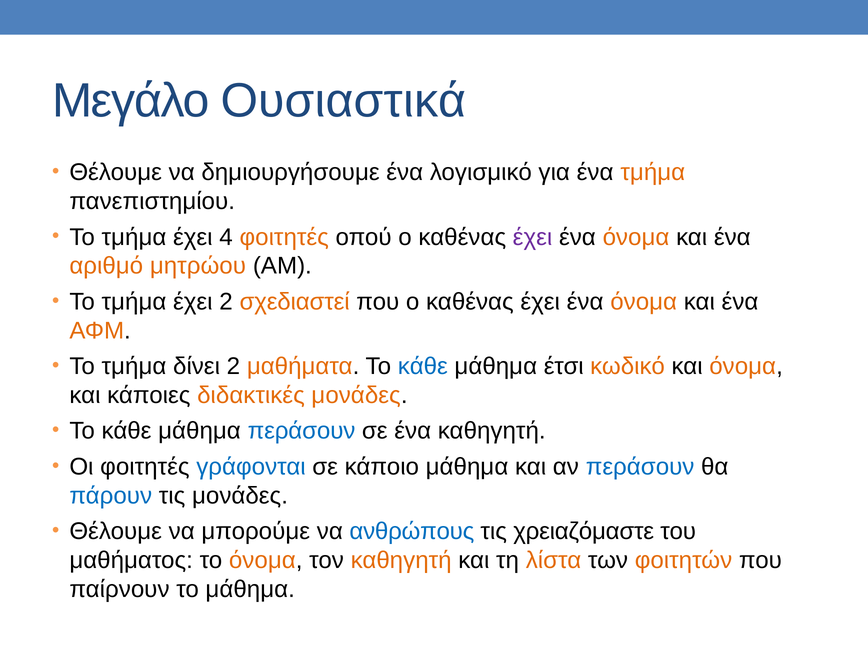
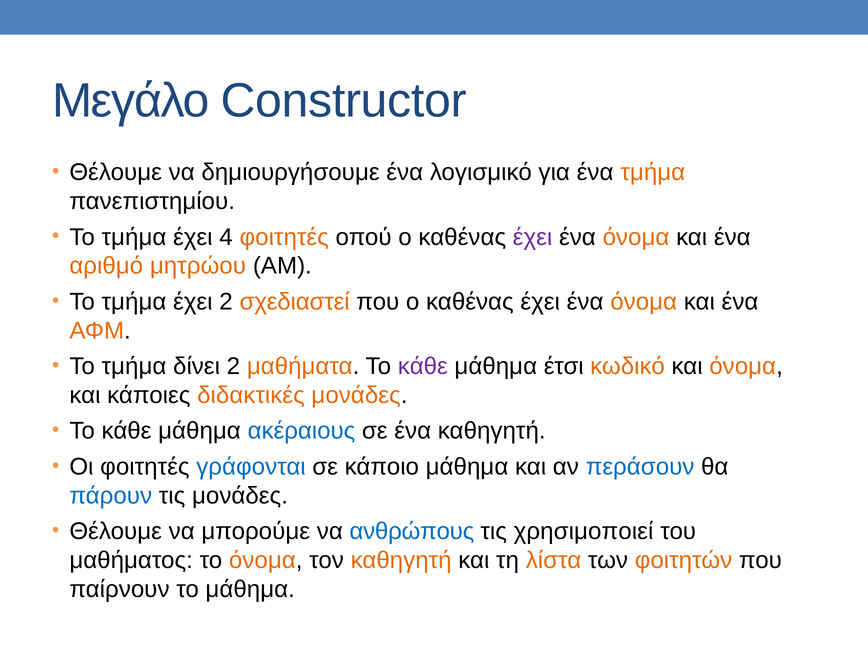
Ουσιαστικά: Ουσιαστικά -> Constructor (344, 101)
κάθε colour: blue -> purple (423, 366)
μάθημα περάσουν: περάσουν -> ακέραιους (301, 431)
χρειαζόμαστε: χρειαζόμαστε -> χρησιμοποιεί (584, 531)
